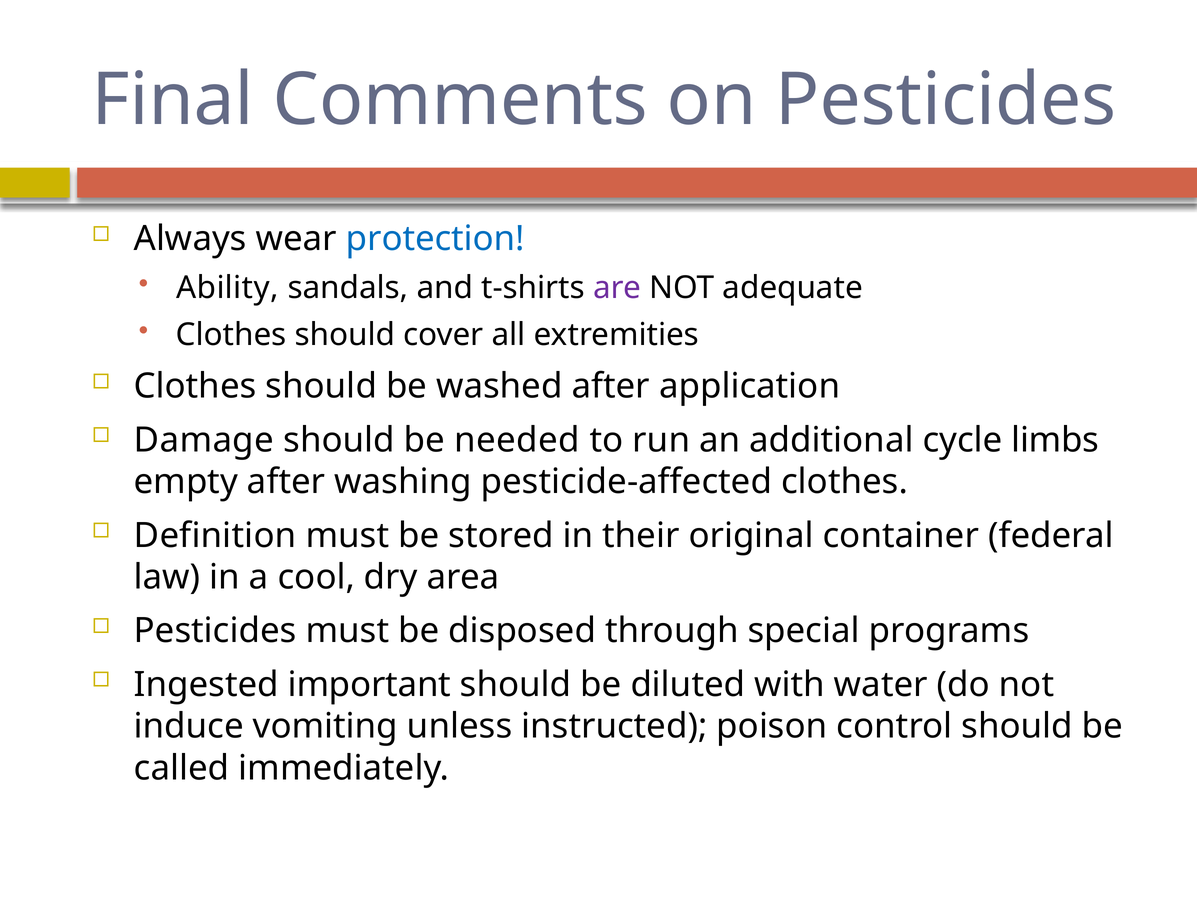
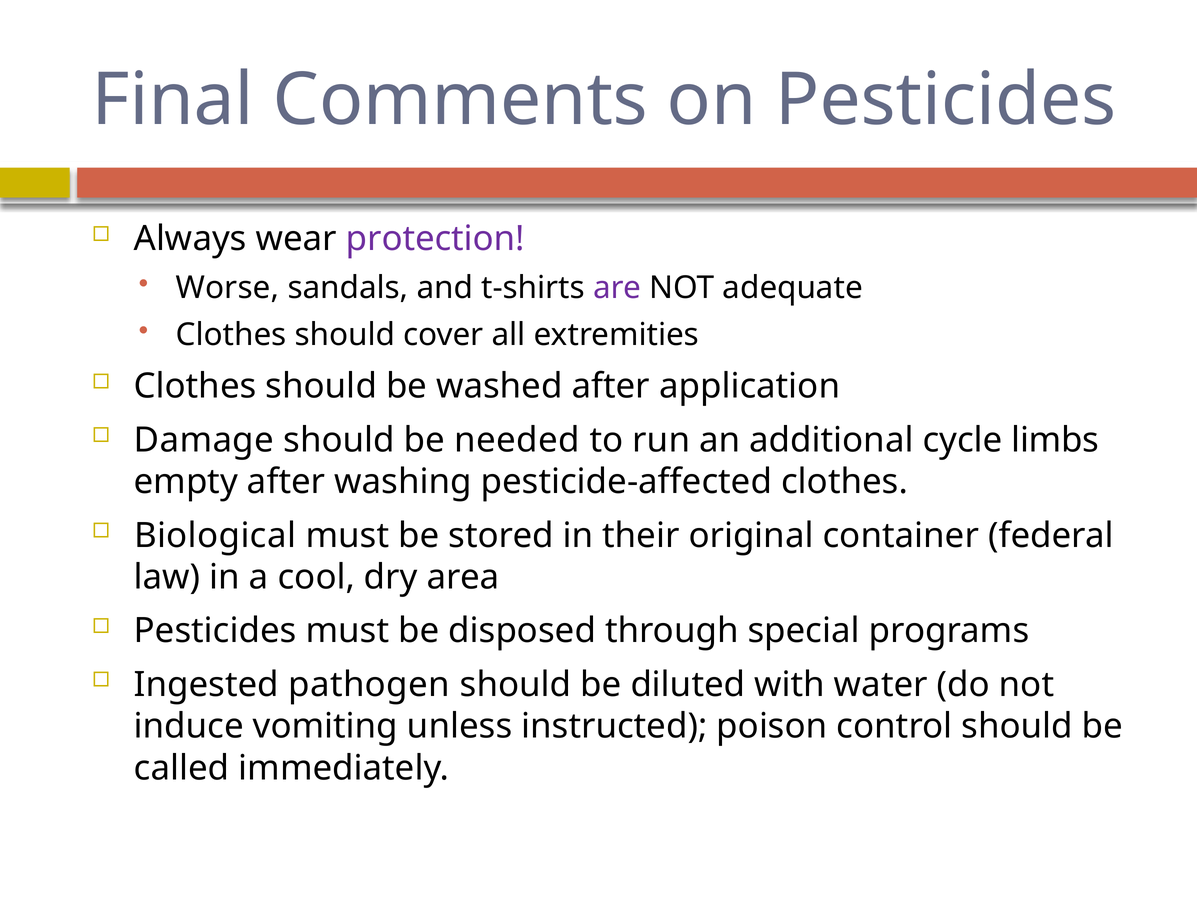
protection colour: blue -> purple (435, 239)
Ability: Ability -> Worse (227, 288)
Definition: Definition -> Biological (215, 535)
important: important -> pathogen (369, 684)
